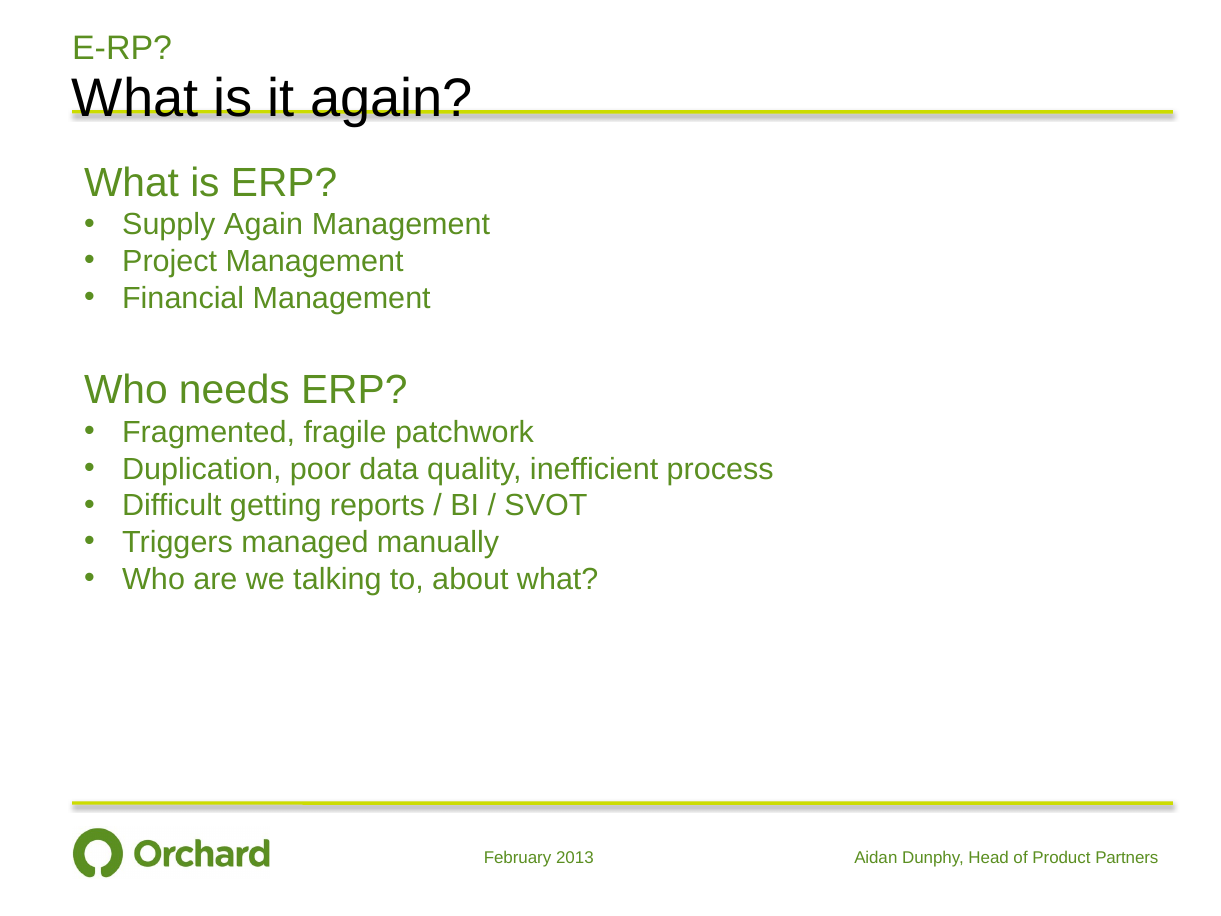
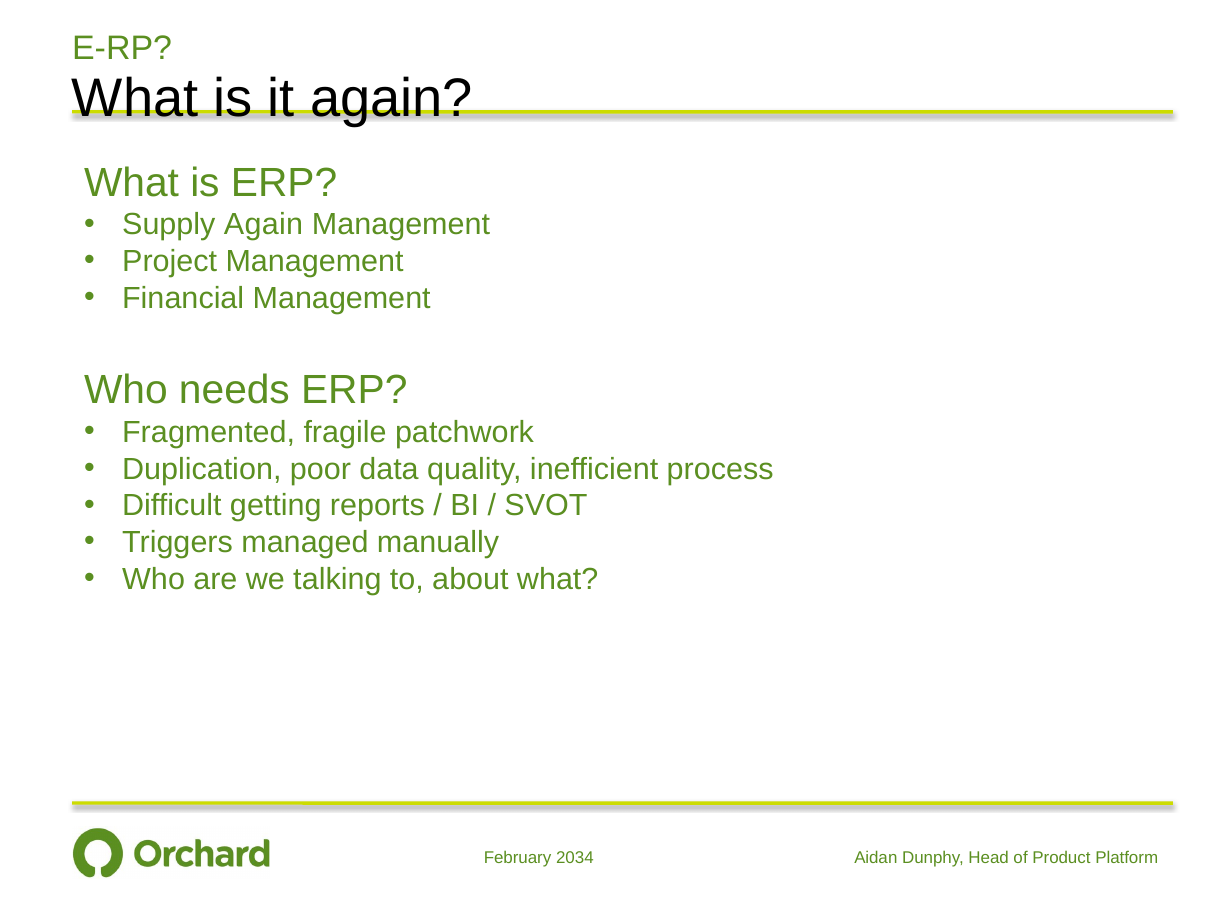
2013: 2013 -> 2034 (575, 858)
Partners: Partners -> Platform (1127, 858)
